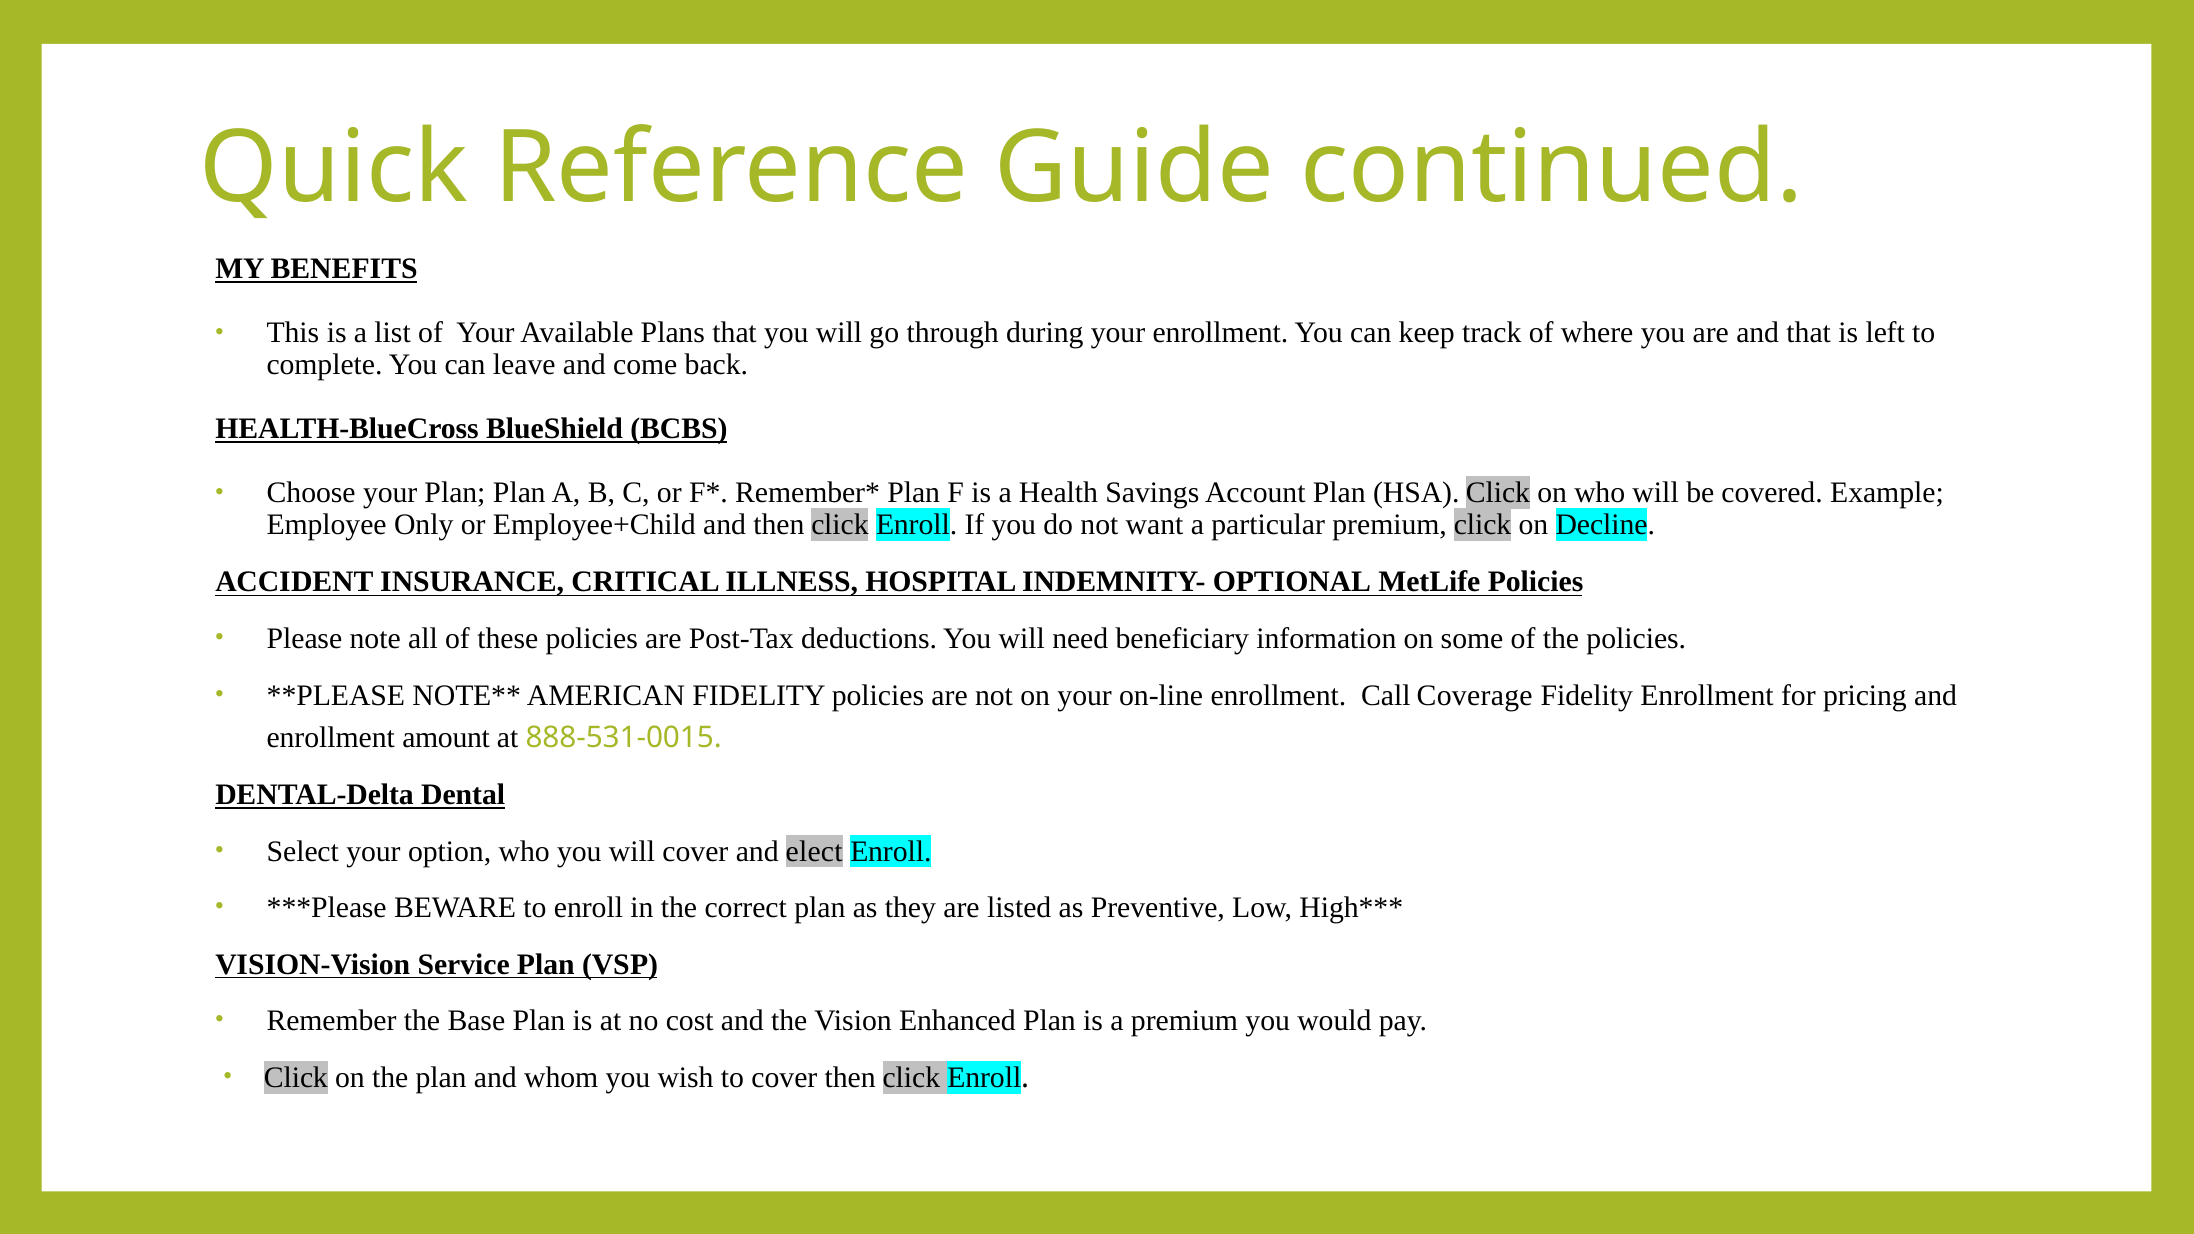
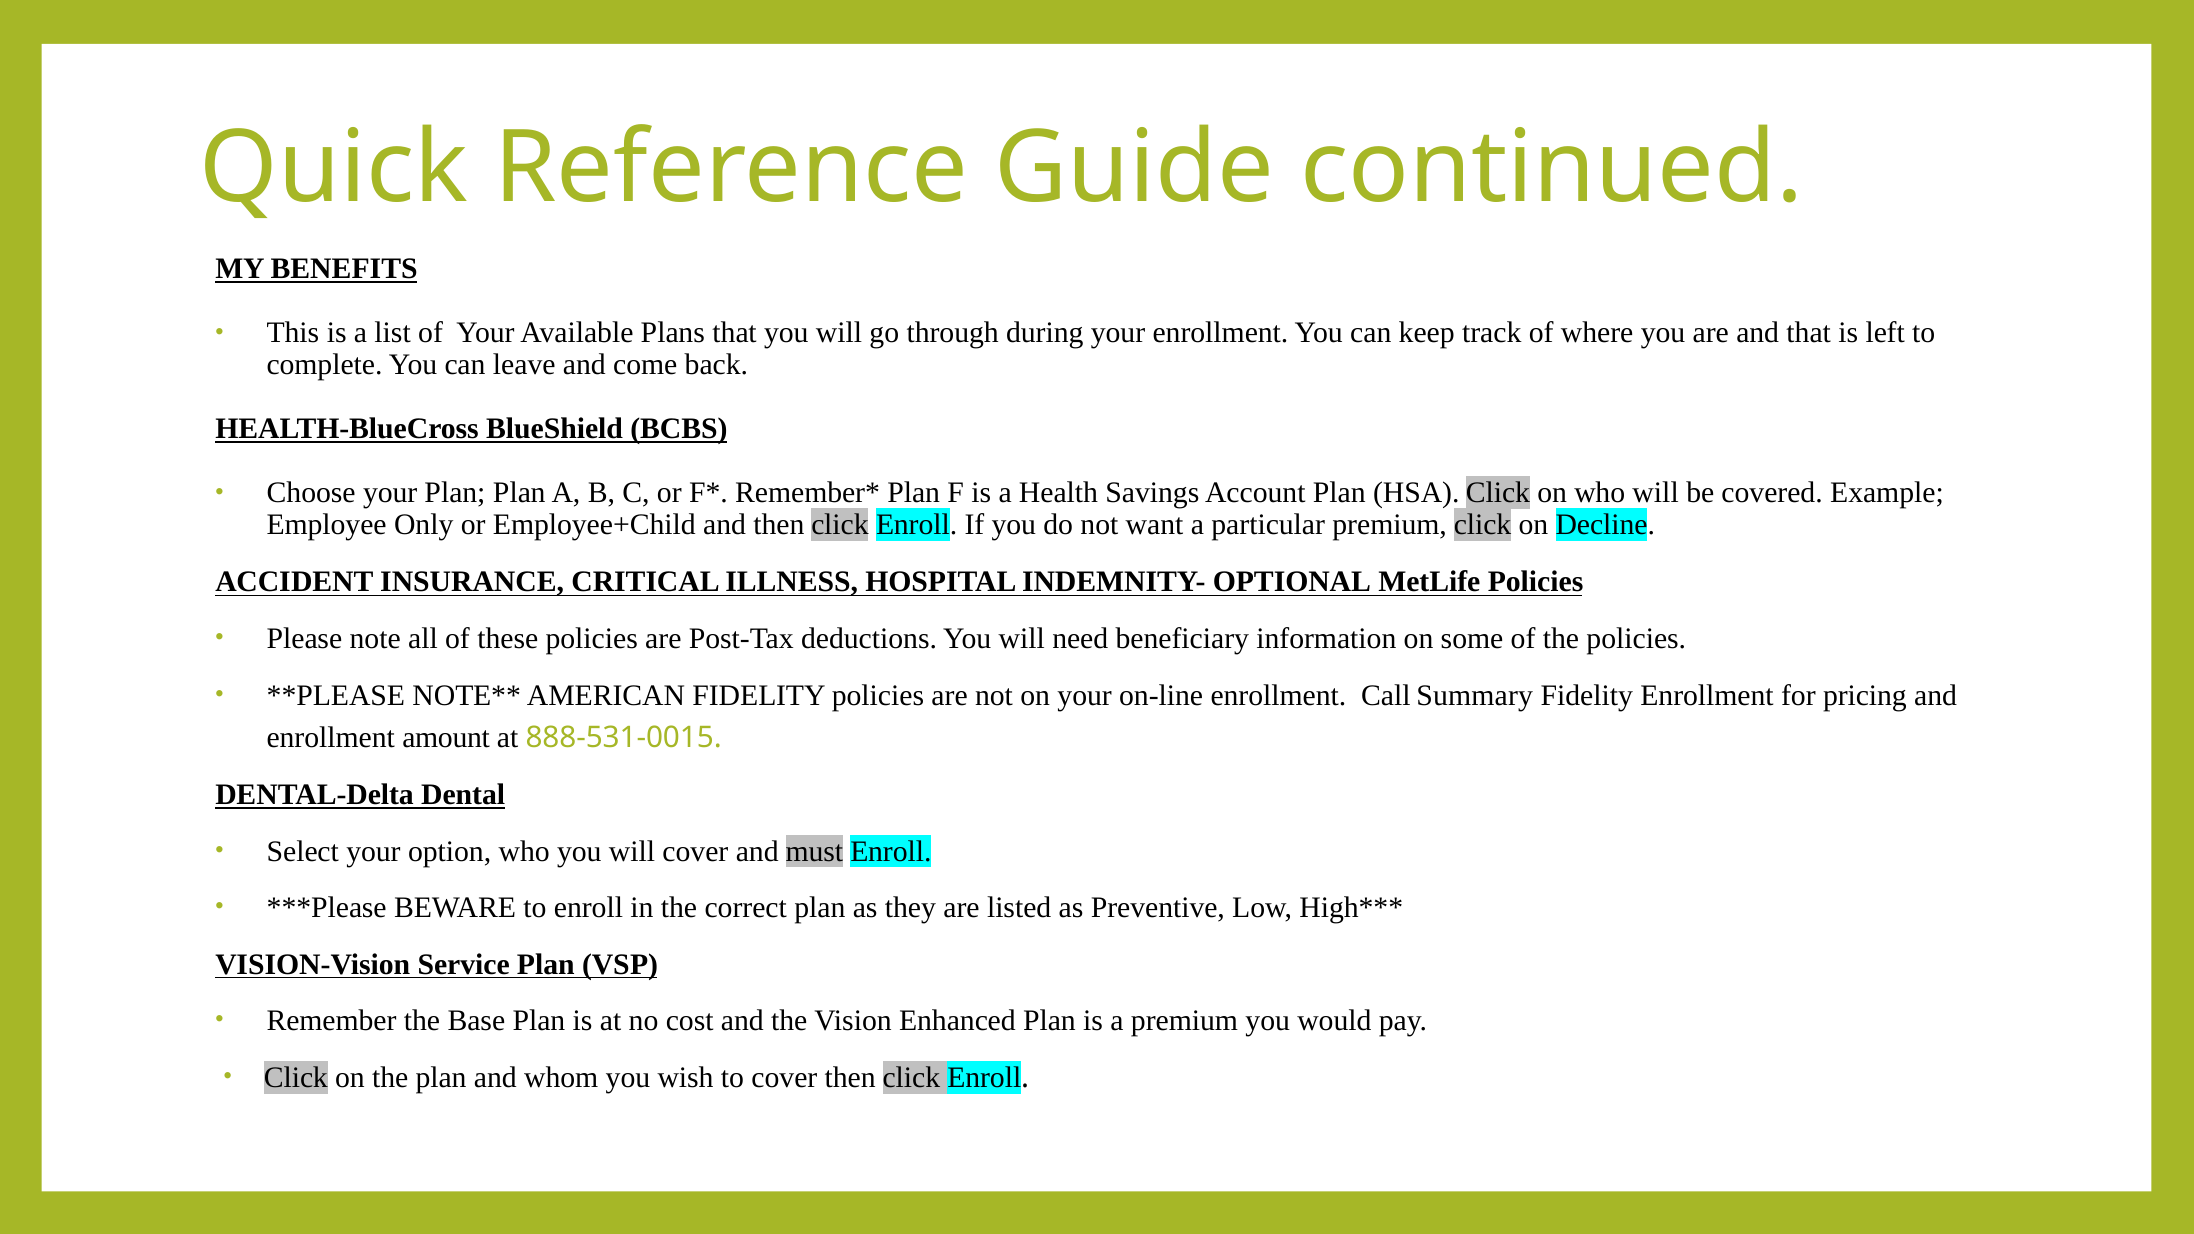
Coverage: Coverage -> Summary (1475, 695)
elect: elect -> must (814, 851)
